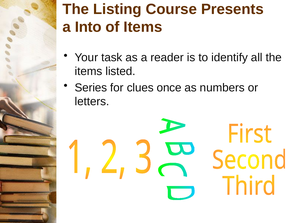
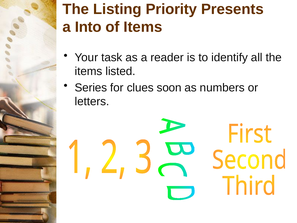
Course: Course -> Priority (171, 9)
once: once -> soon (169, 87)
